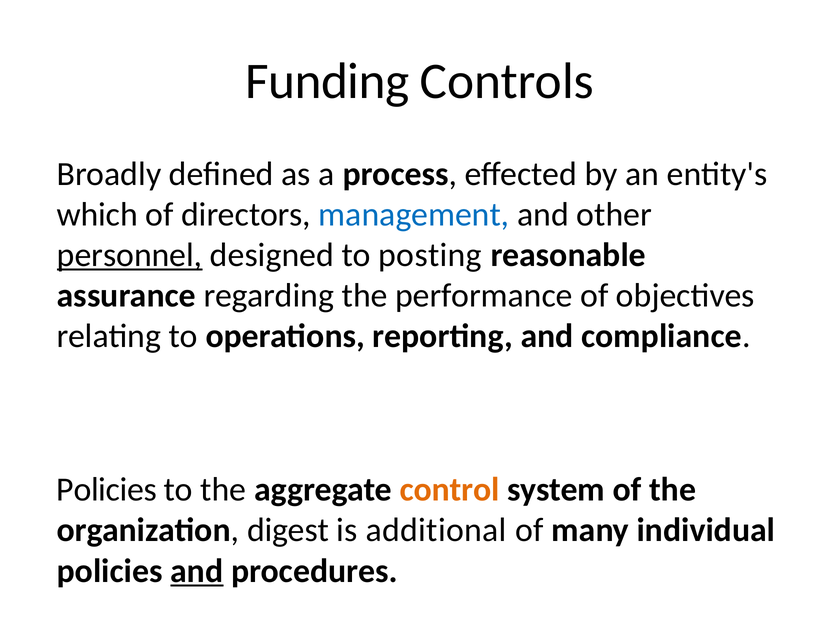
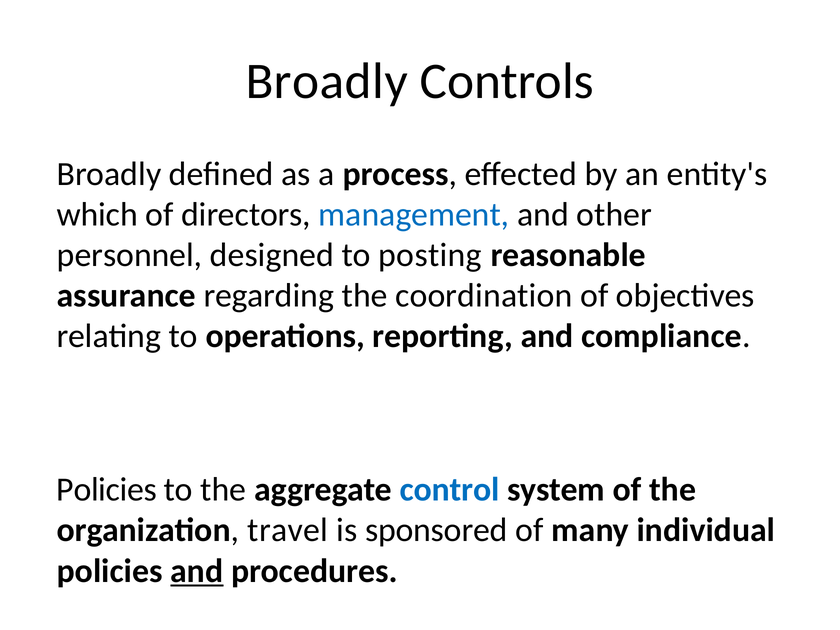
Funding: Funding -> Broadly (327, 81)
personnel underline: present -> none (130, 255)
performance: performance -> coordination (484, 296)
control colour: orange -> blue (450, 490)
digest: digest -> travel (288, 530)
additional: additional -> sponsored (436, 530)
